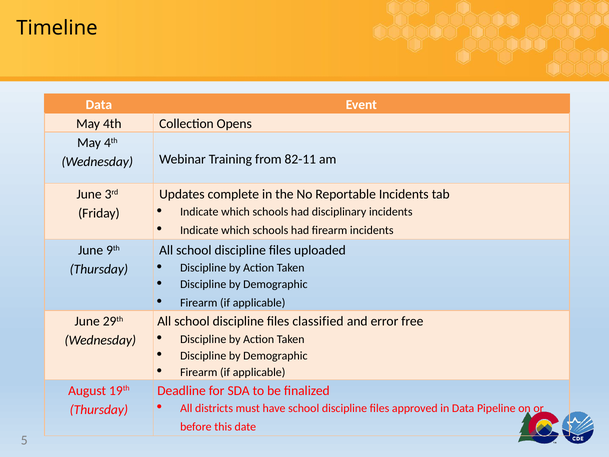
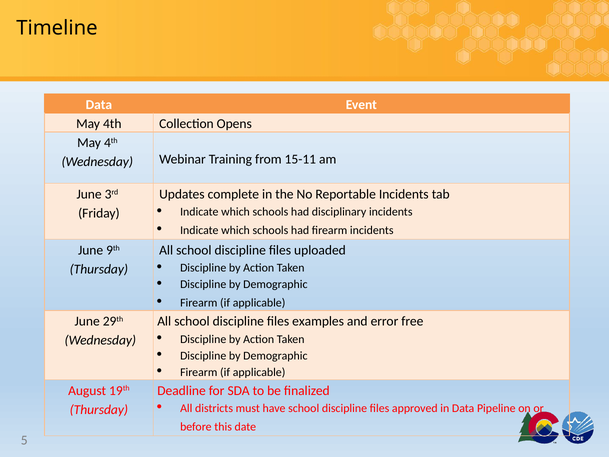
82-11: 82-11 -> 15-11 (300, 159)
classified: classified -> examples (318, 321)
